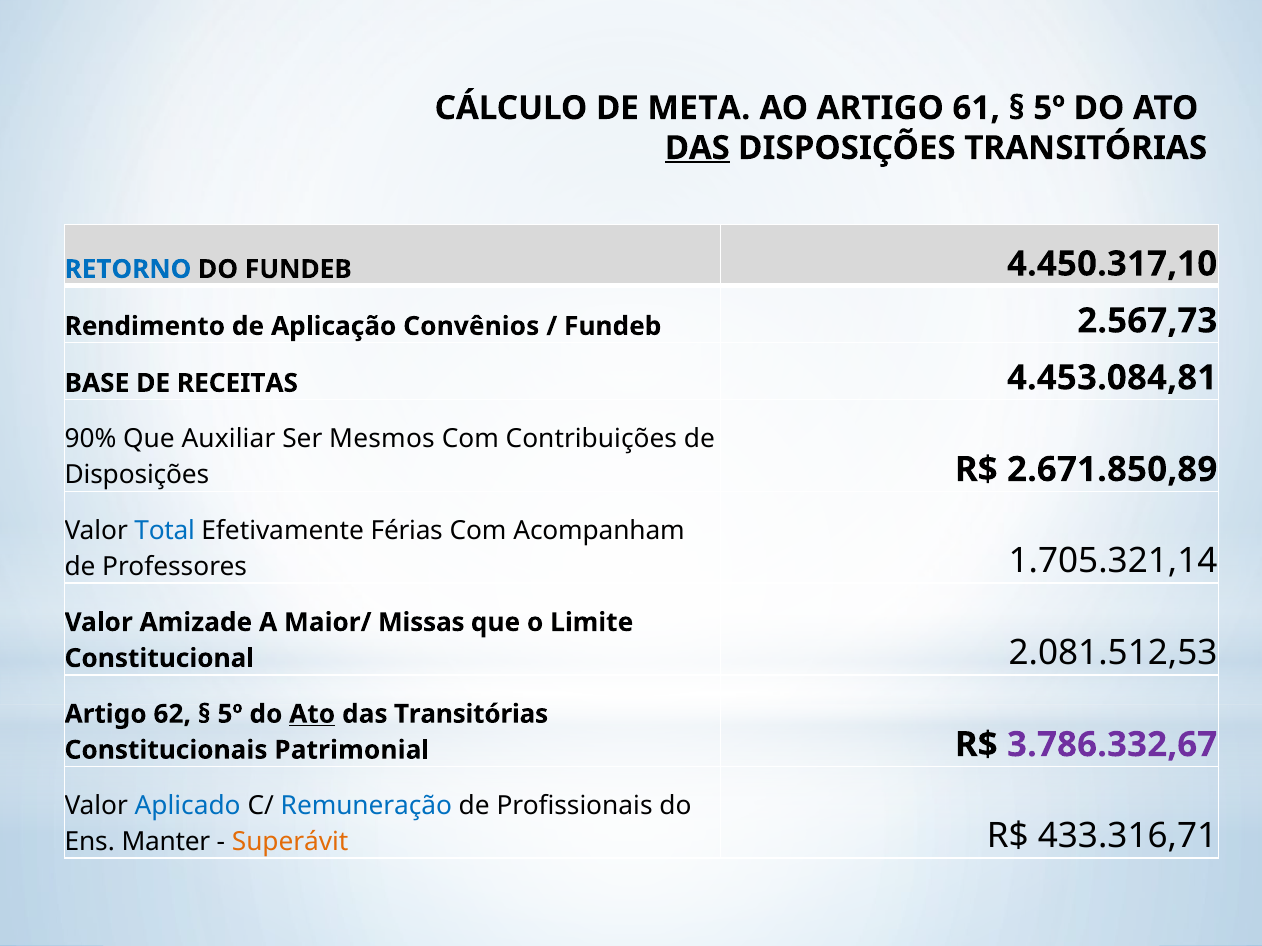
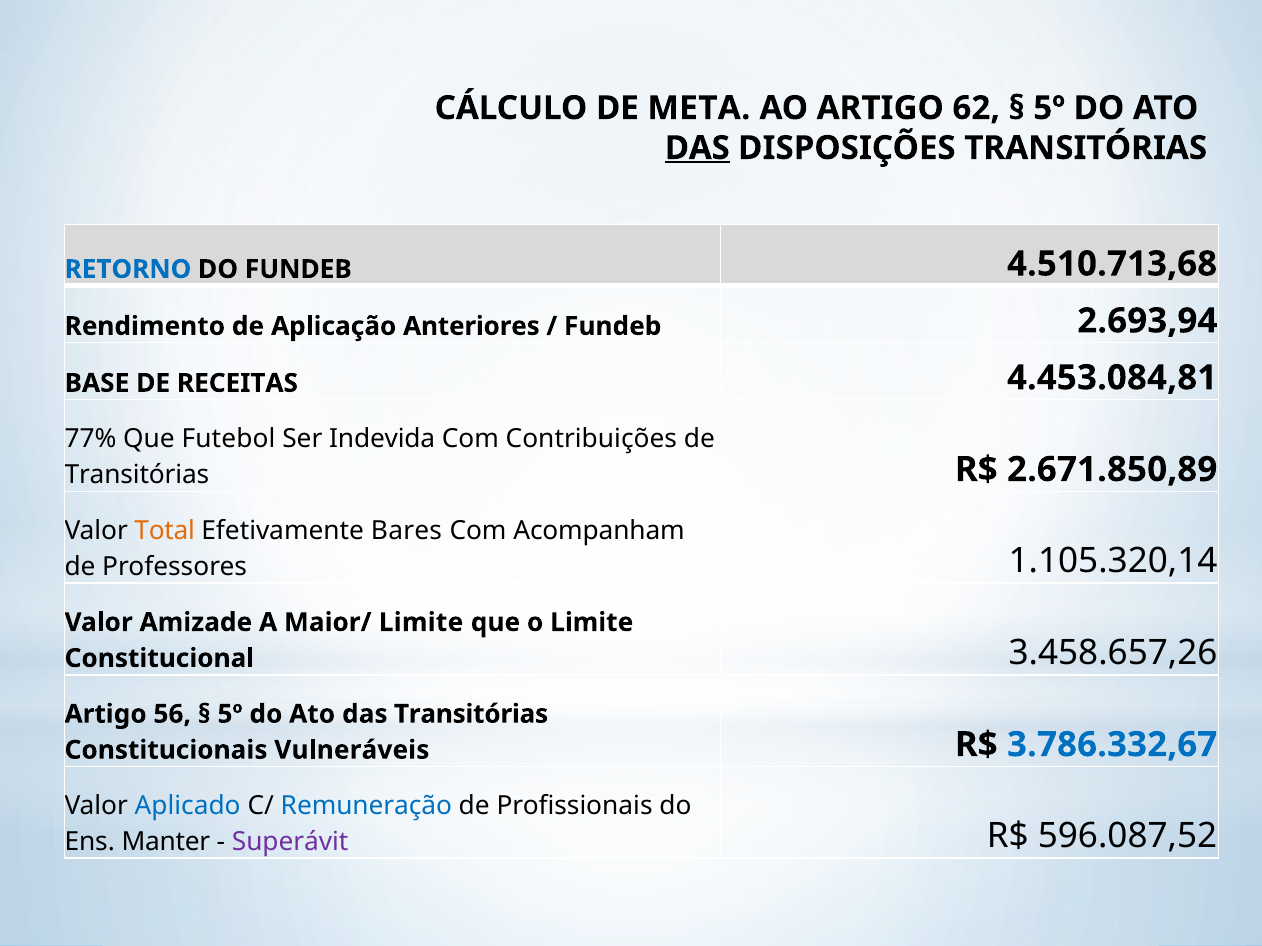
61: 61 -> 62 (976, 108)
4.450.317,10: 4.450.317,10 -> 4.510.713,68 (1112, 264)
Convênios: Convênios -> Anteriores (471, 326)
2.567,73: 2.567,73 -> 2.693,94 (1147, 321)
90%: 90% -> 77% (90, 439)
Auxiliar: Auxiliar -> Futebol (228, 439)
Mesmos: Mesmos -> Indevida (382, 439)
Disposições: Disposições -> Transitórias (137, 475)
Total colour: blue -> orange (165, 531)
Férias: Férias -> Bares (407, 531)
1.705.321,14: 1.705.321,14 -> 1.105.320,14 (1113, 561)
Maior/ Missas: Missas -> Limite (421, 623)
2.081.512,53: 2.081.512,53 -> 3.458.657,26 (1113, 653)
62: 62 -> 56 (172, 714)
Ato underline: present -> none (312, 714)
Patrimonial: Patrimonial -> Vulneráveis (352, 750)
3.786.332,67 colour: purple -> blue (1112, 745)
Superávit colour: orange -> purple (290, 842)
433.316,71: 433.316,71 -> 596.087,52 (1128, 837)
